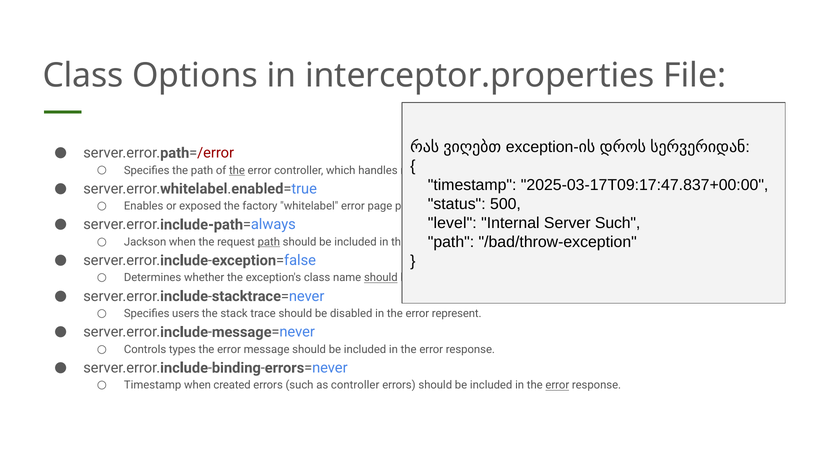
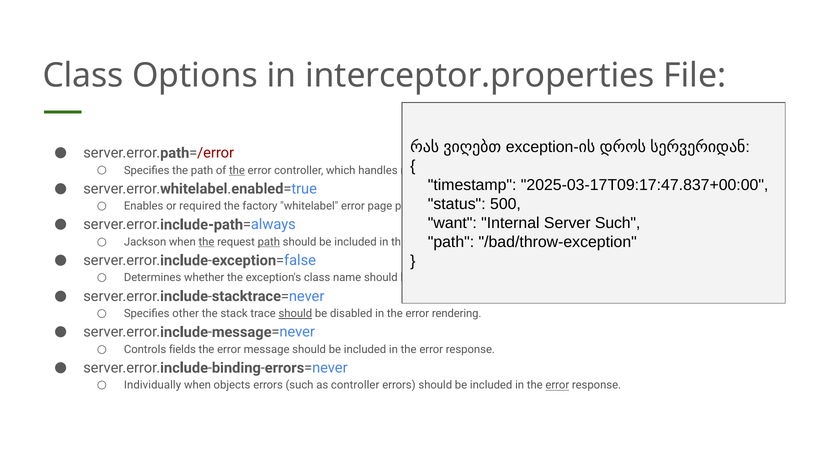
exposed: exposed -> required (200, 206)
level: level -> want (452, 223)
the underline: none -> present (206, 242)
should underline: present -> none (381, 278)
users: users -> other (186, 314)
should underline: none -> present (295, 314)
error represent: represent -> rendering (457, 314)
types: types -> fields (182, 350)
Timestamp: Timestamp -> Individually (153, 386)
created: created -> objects (232, 386)
